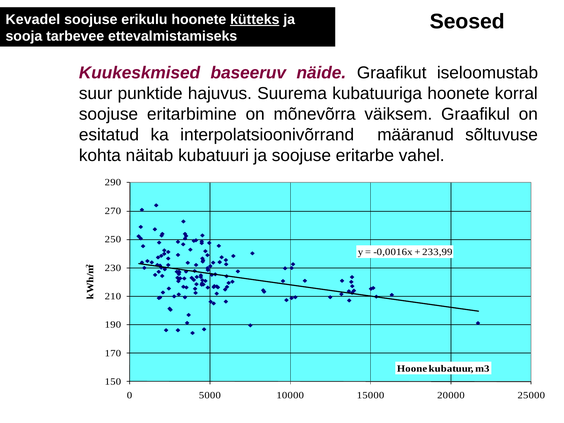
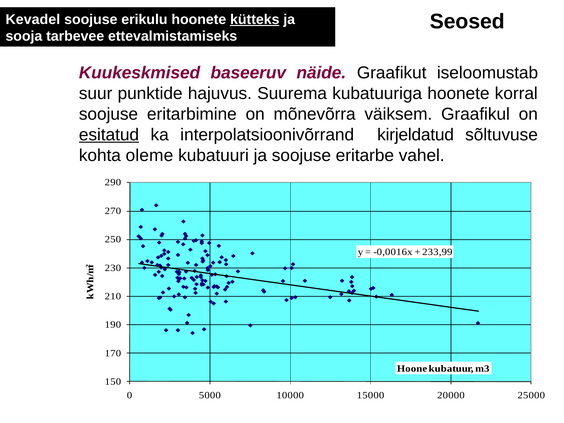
esitatud underline: none -> present (109, 135)
määranud: määranud -> kirjeldatud (416, 135)
näitab: näitab -> oleme (149, 155)
